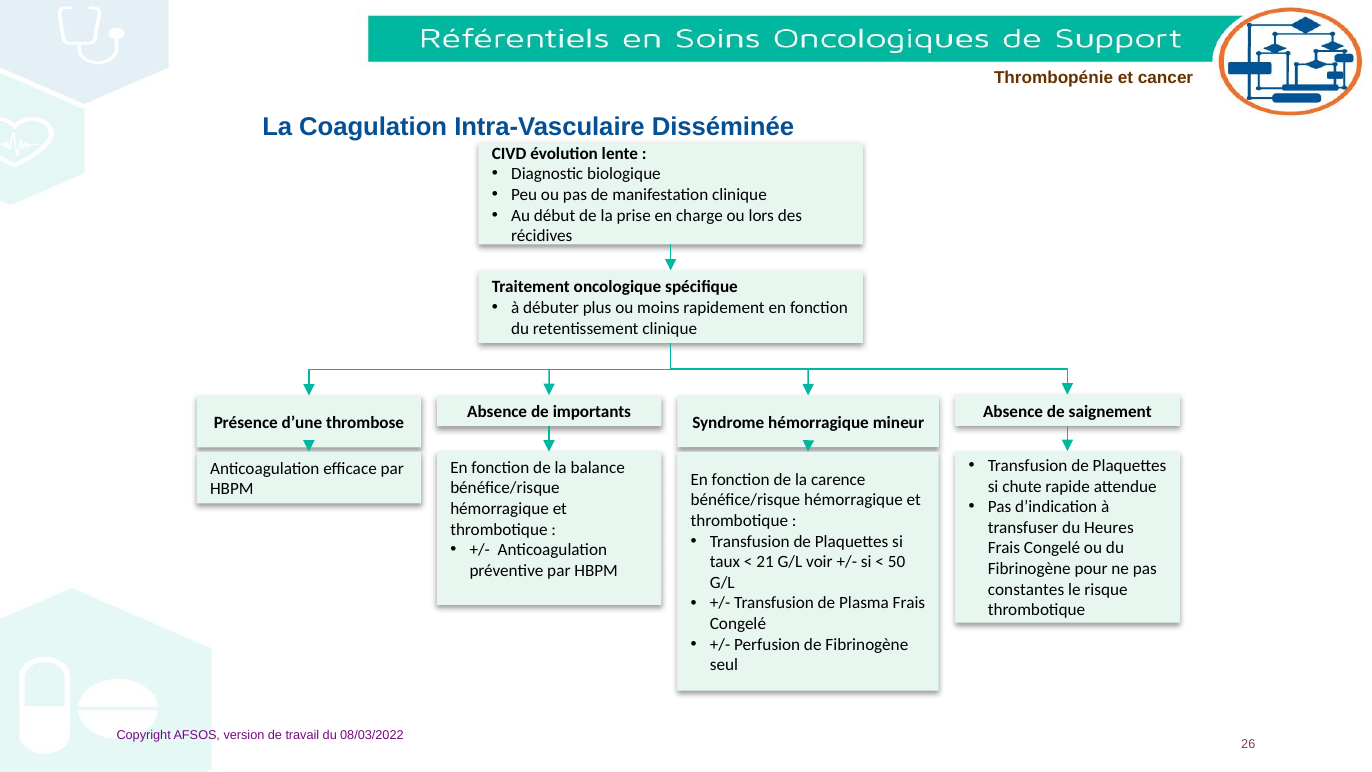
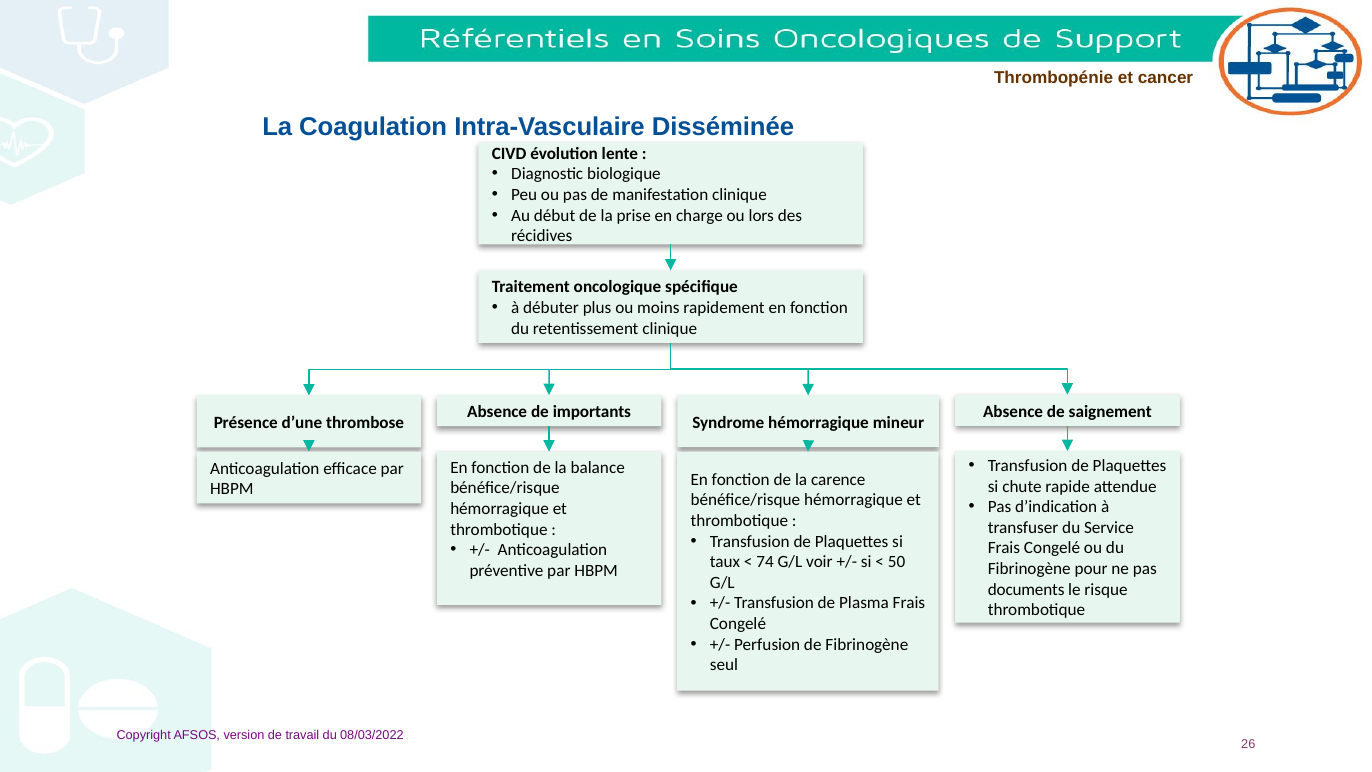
Heures: Heures -> Service (1109, 528)
21: 21 -> 74 (765, 562)
constantes: constantes -> documents (1026, 589)
